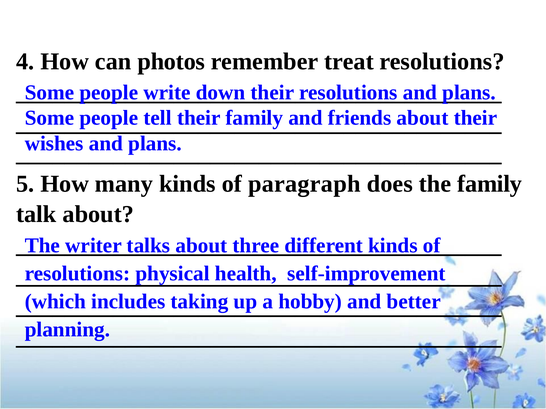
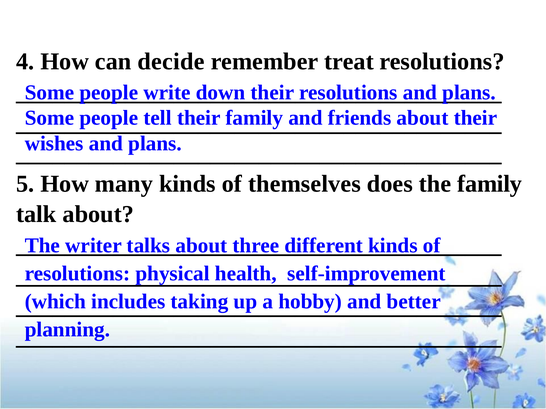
photos: photos -> decide (171, 62)
paragraph: paragraph -> themselves (304, 184)
